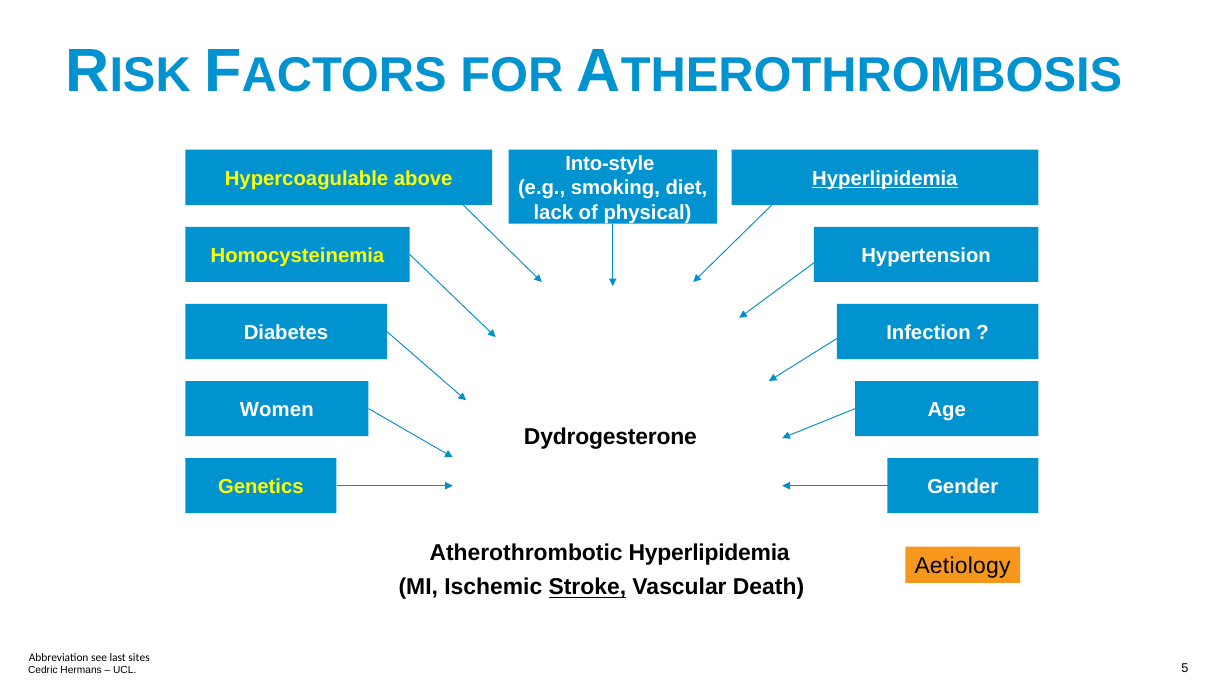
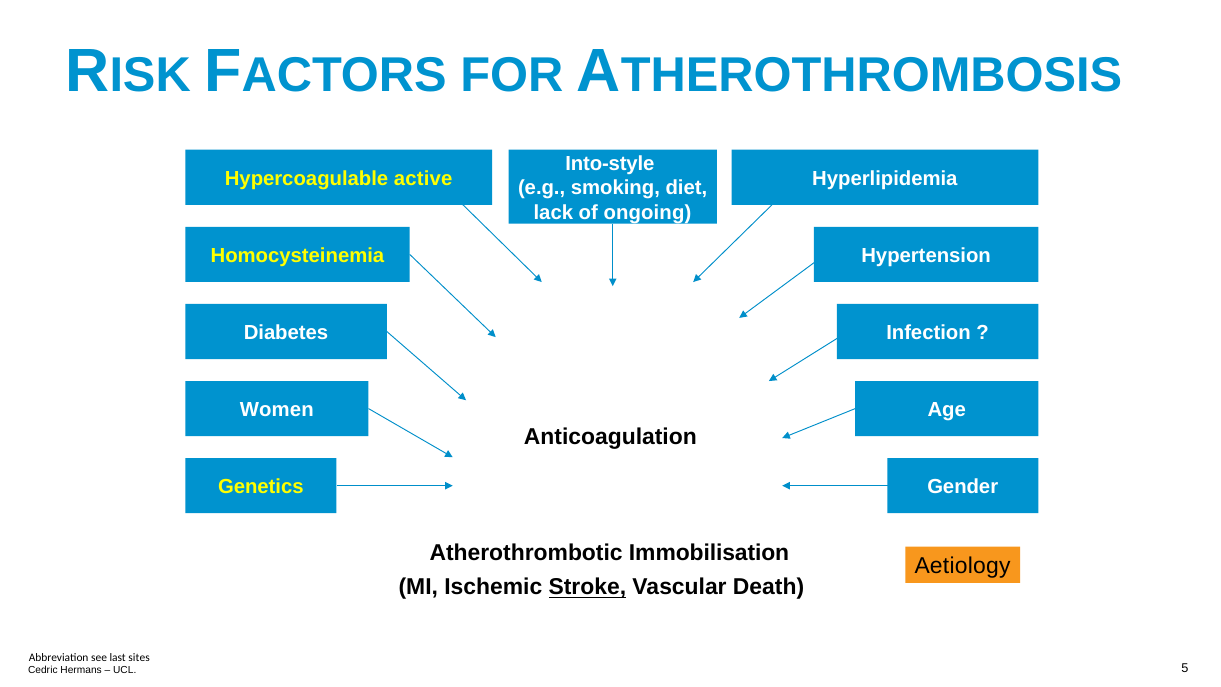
above: above -> active (423, 179)
Hyperlipidemia underline: present -> none (885, 179)
physical: physical -> ongoing (647, 212)
Dydrogesterone: Dydrogesterone -> Anticoagulation (610, 436)
Atherothrombotic Hyperlipidemia: Hyperlipidemia -> Immobilisation (709, 552)
